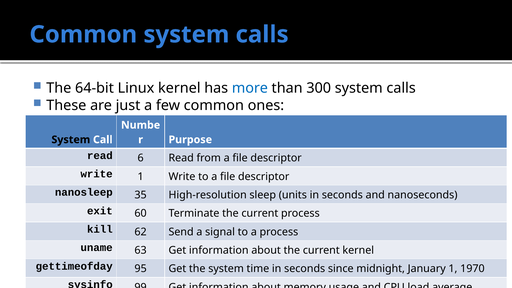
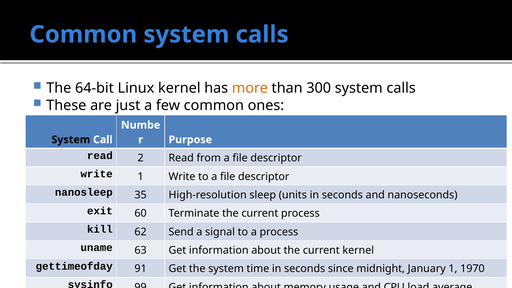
more colour: blue -> orange (250, 88)
6: 6 -> 2 (141, 158)
95: 95 -> 91 (141, 269)
